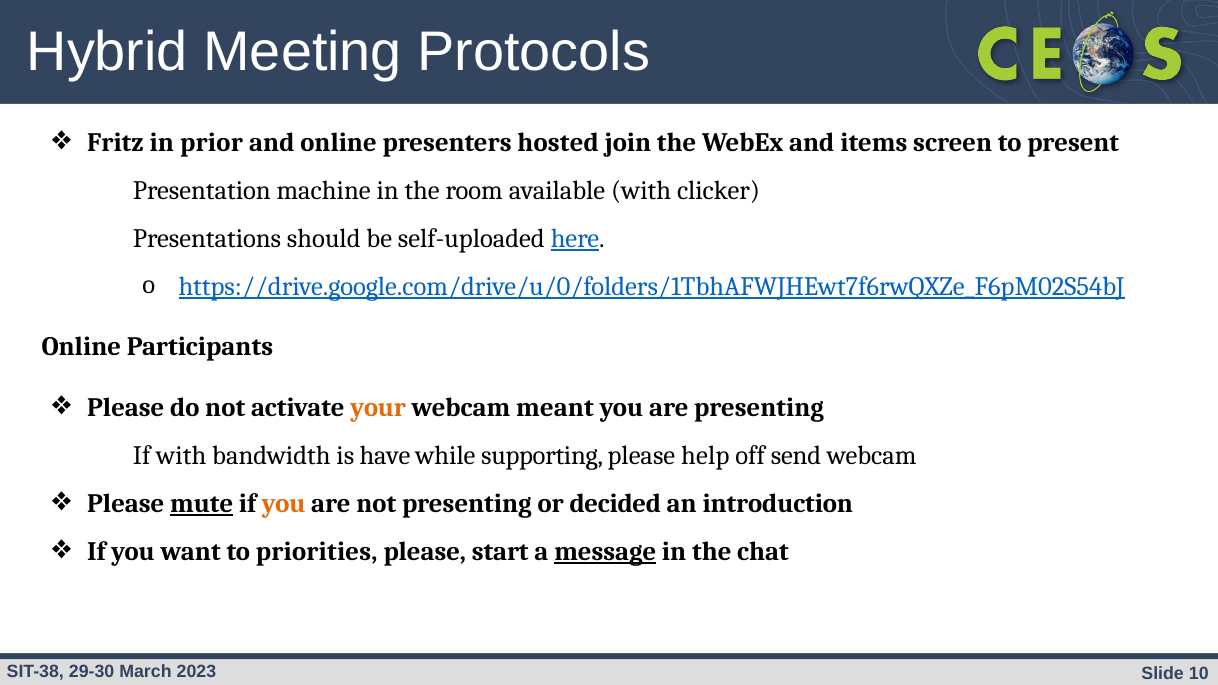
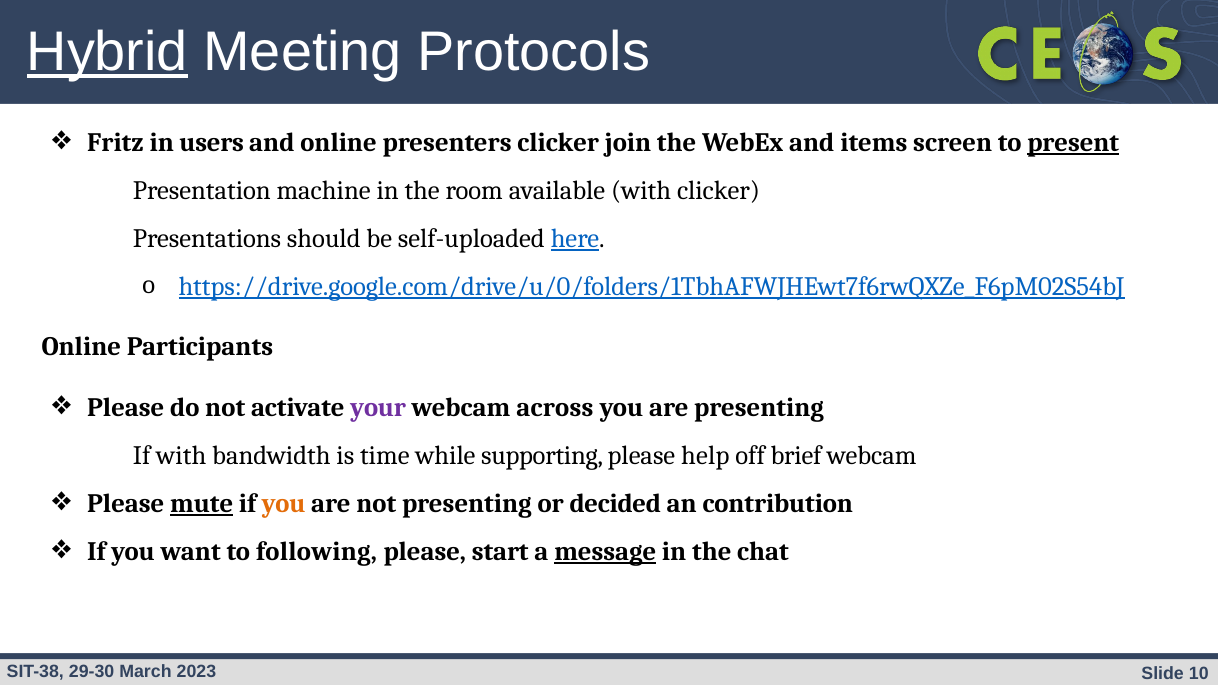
Hybrid underline: none -> present (107, 52)
prior: prior -> users (212, 143)
presenters hosted: hosted -> clicker (558, 143)
present underline: none -> present (1073, 143)
your colour: orange -> purple (378, 408)
meant: meant -> across (555, 408)
have: have -> time (385, 456)
send: send -> brief (796, 456)
introduction: introduction -> contribution (778, 504)
priorities: priorities -> following (317, 551)
